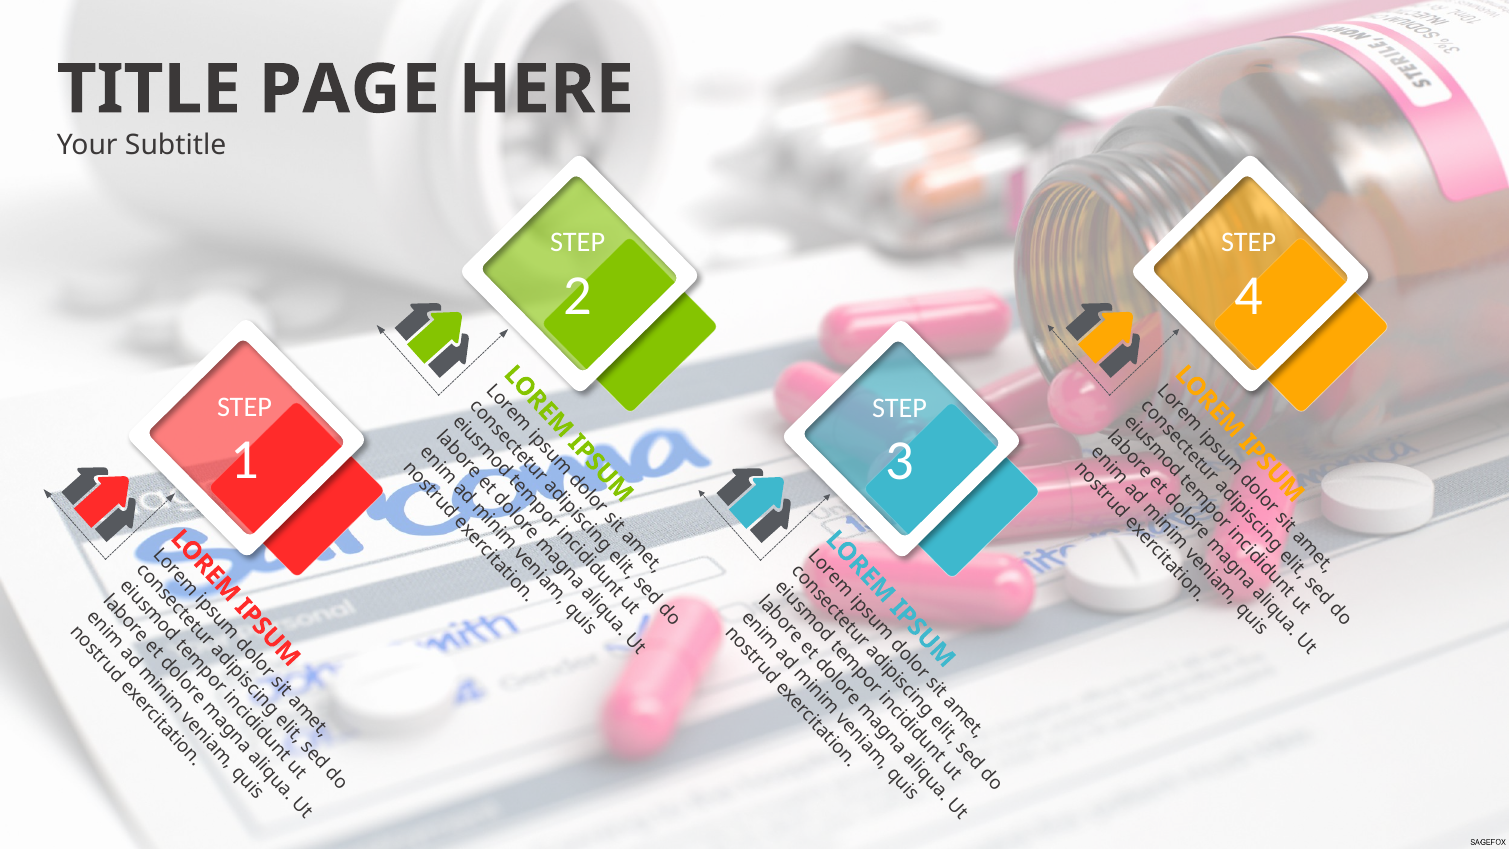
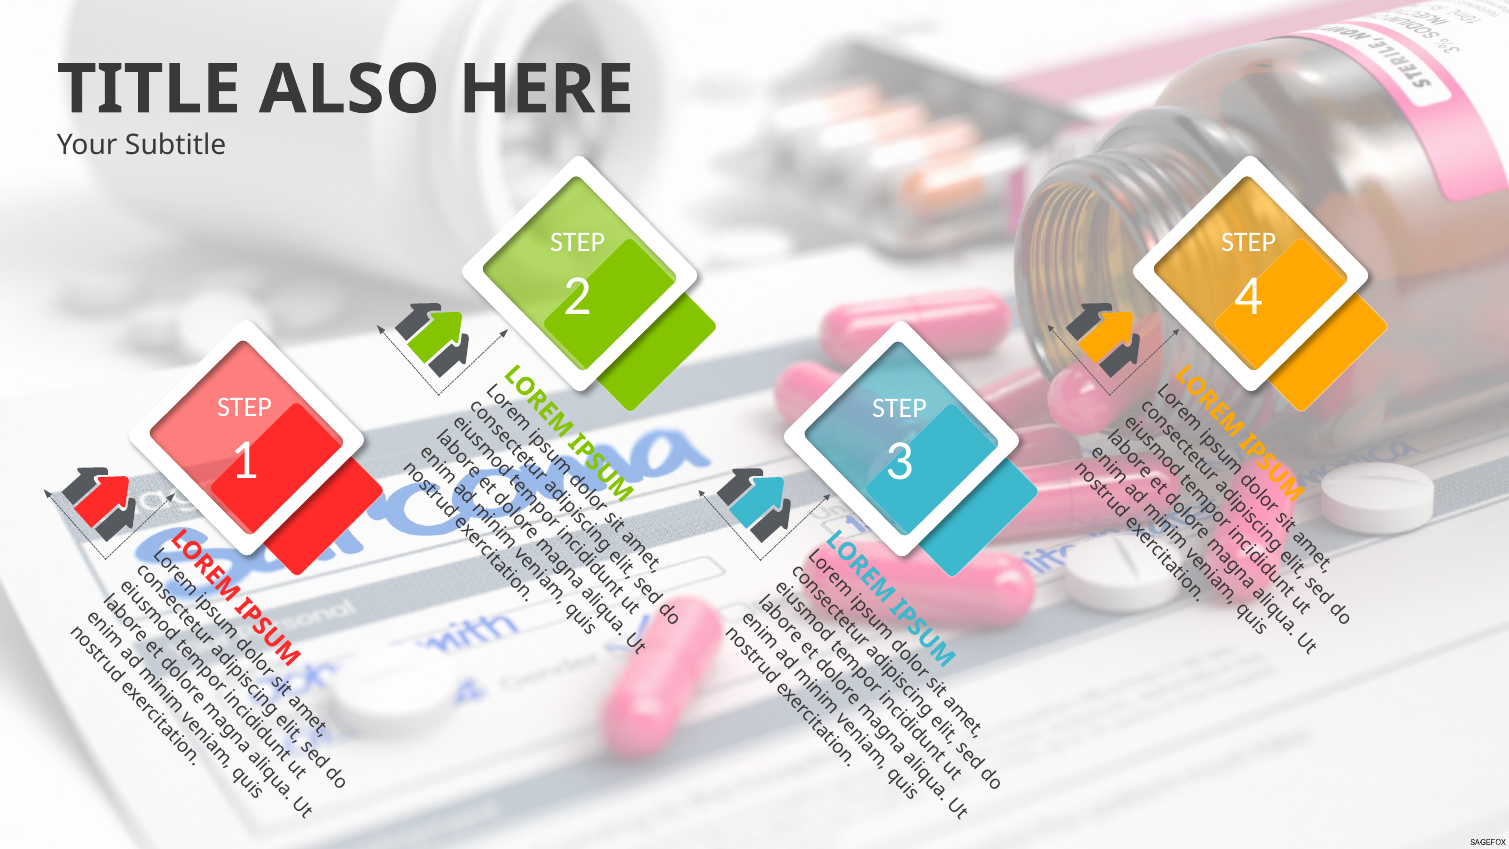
PAGE: PAGE -> ALSO (349, 90)
